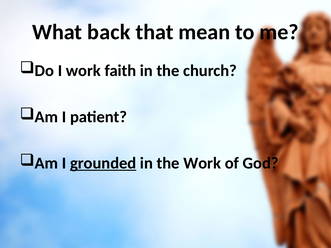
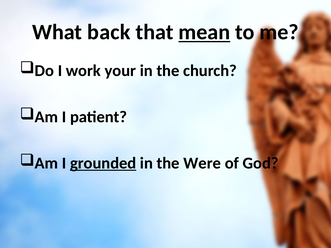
mean underline: none -> present (204, 32)
faith: faith -> your (120, 71)
the Work: Work -> Were (202, 163)
